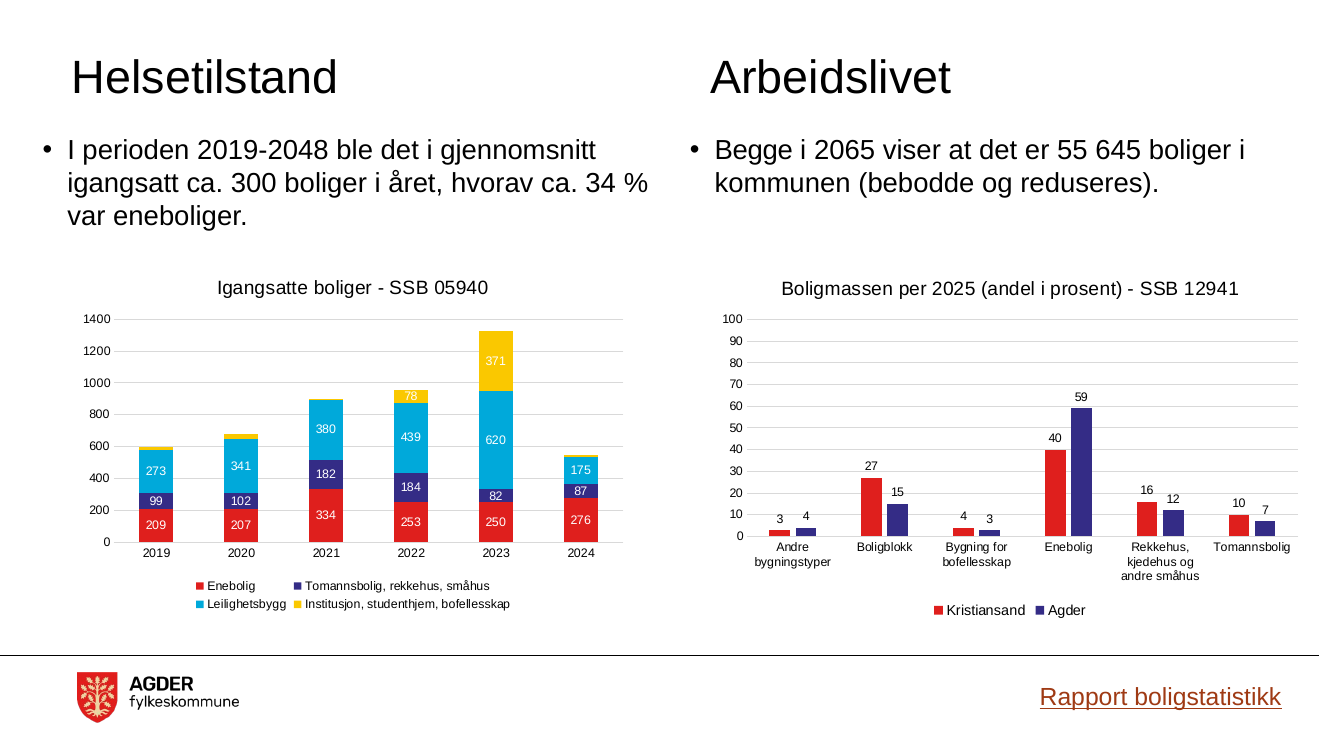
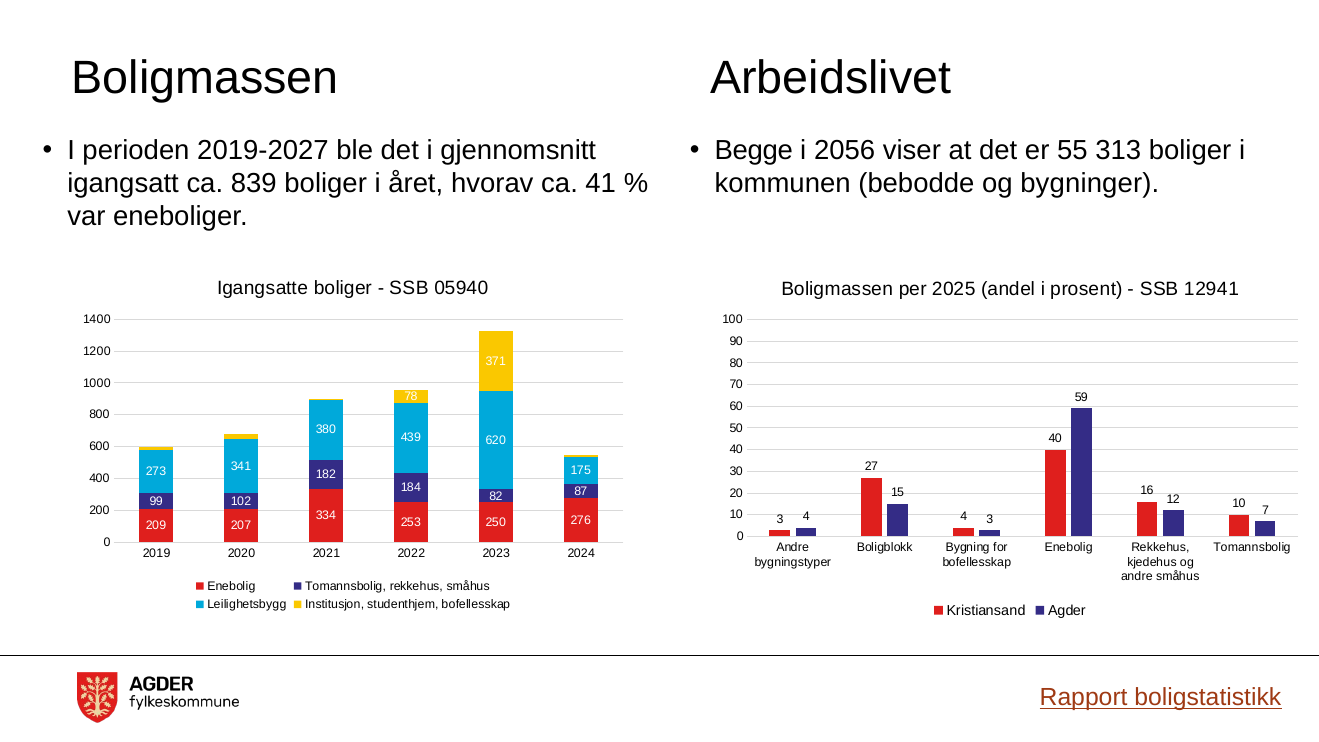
Helsetilstand: Helsetilstand -> Boligmassen (205, 78)
2019-2048: 2019-2048 -> 2019-2027 (263, 150)
2065: 2065 -> 2056 (845, 151)
645: 645 -> 313 (1118, 151)
300: 300 -> 839 (254, 183)
34: 34 -> 41 (601, 183)
reduseres: reduseres -> bygninger (1090, 184)
